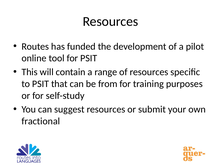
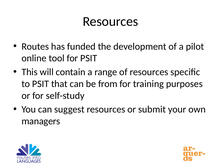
fractional: fractional -> managers (41, 121)
